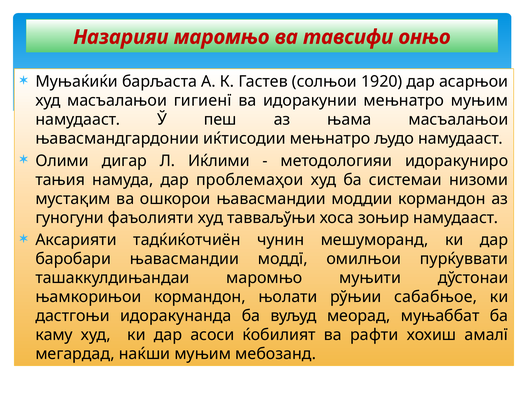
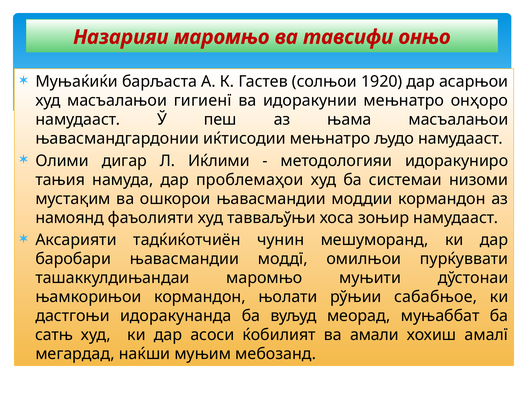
мењнатро муњим: муњим -> онҳоро (479, 101)
гуногуни: гуногуни -> намоянд (70, 218)
каму: каму -> сатњ (54, 335)
рафти: рафти -> амали (374, 335)
